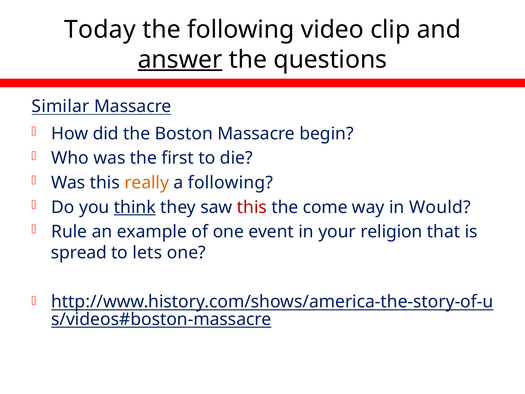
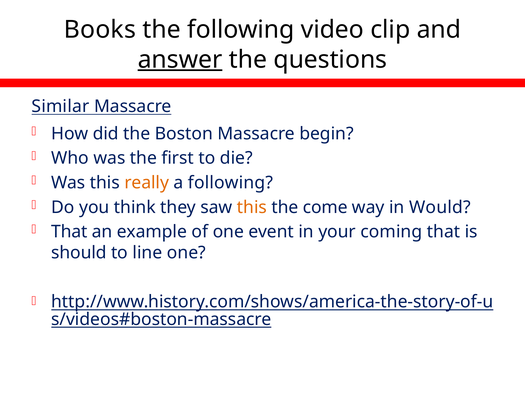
Today: Today -> Books (100, 30)
think underline: present -> none (135, 207)
this colour: red -> orange (252, 207)
Rule: Rule -> That (69, 232)
religion: religion -> coming (391, 232)
spread: spread -> should (79, 253)
lets: lets -> line (147, 253)
